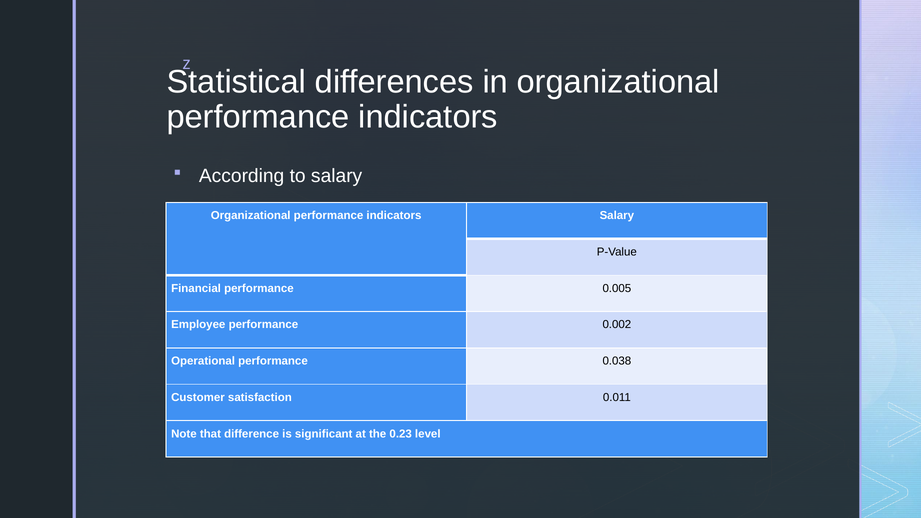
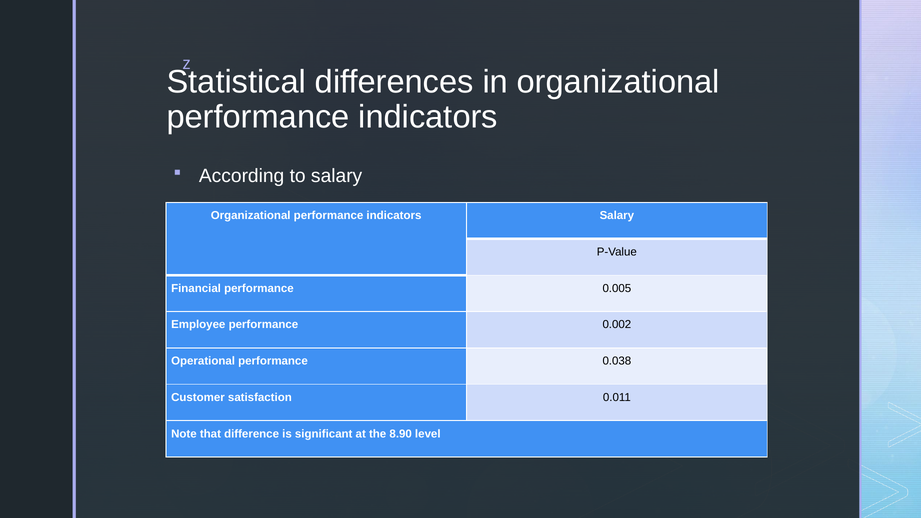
0.23: 0.23 -> 8.90 (401, 434)
